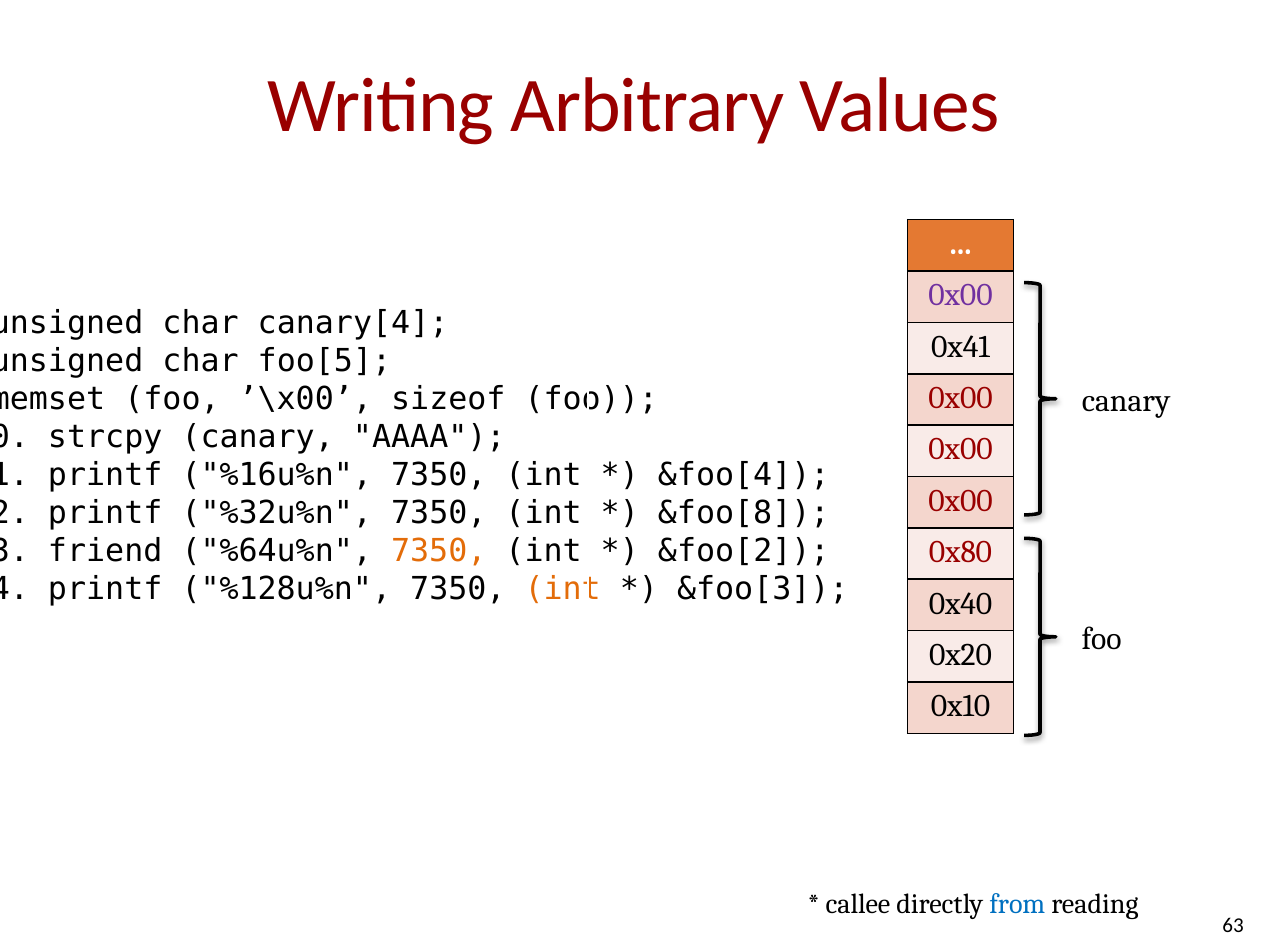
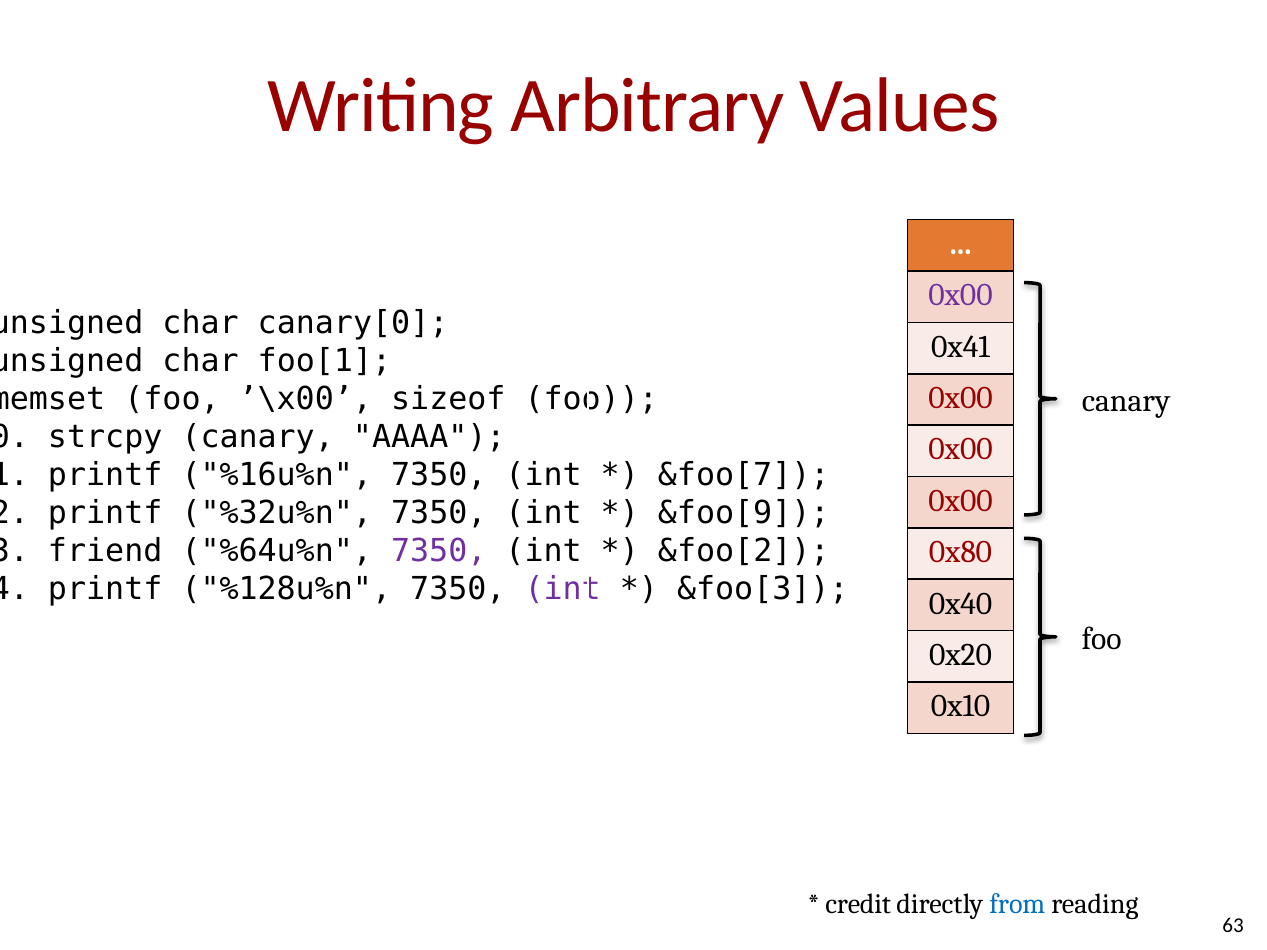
canary[4: canary[4 -> canary[0 (353, 323)
foo[5: foo[5 -> foo[1 (324, 361)
&foo[4: &foo[4 -> &foo[7 (744, 475)
&foo[8: &foo[8 -> &foo[9 (744, 513)
7350 colour: orange -> purple (439, 551)
int colour: orange -> purple (563, 589)
callee: callee -> credit (858, 905)
